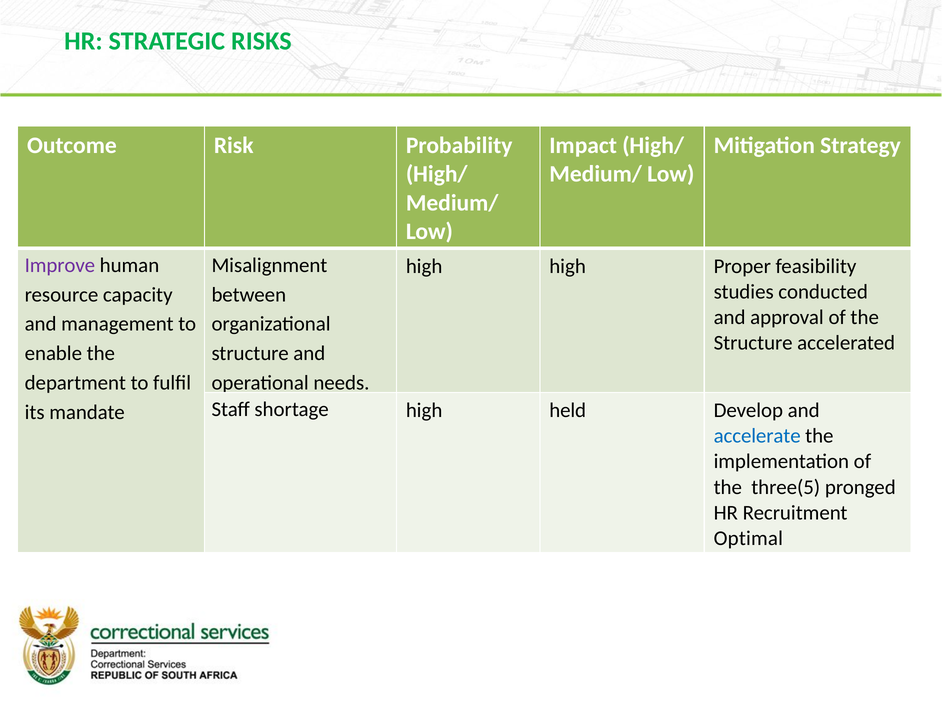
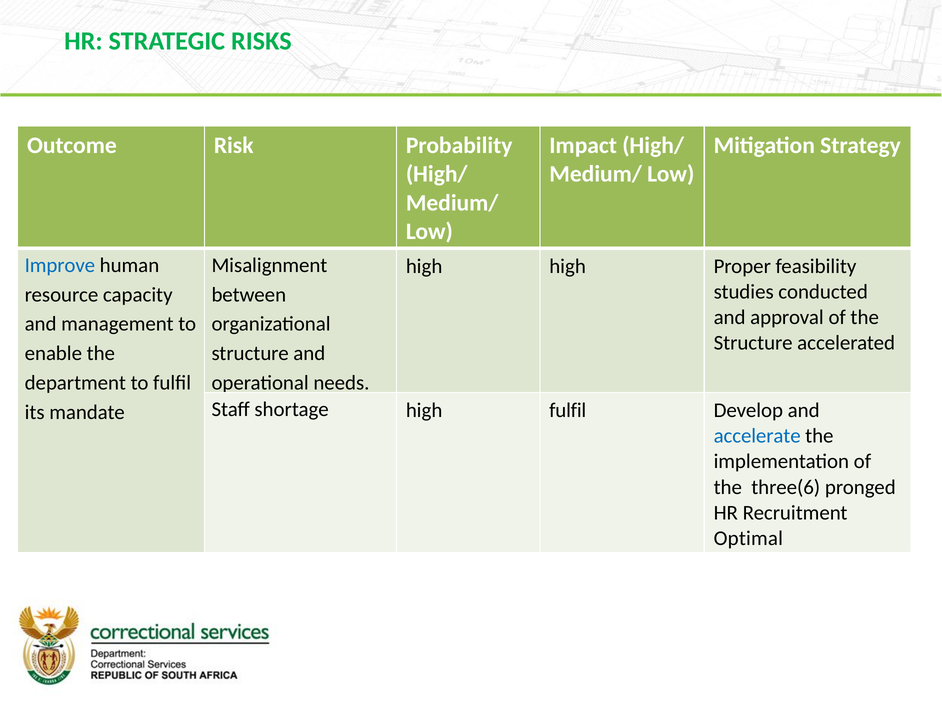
Improve colour: purple -> blue (60, 265)
high held: held -> fulfil (568, 411)
three(5: three(5 -> three(6 (786, 487)
